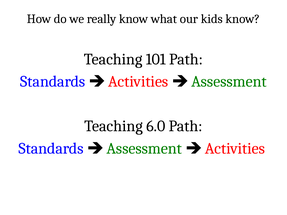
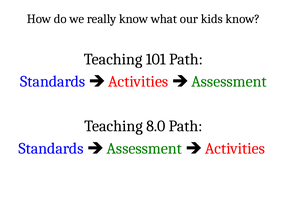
6.0: 6.0 -> 8.0 (156, 126)
